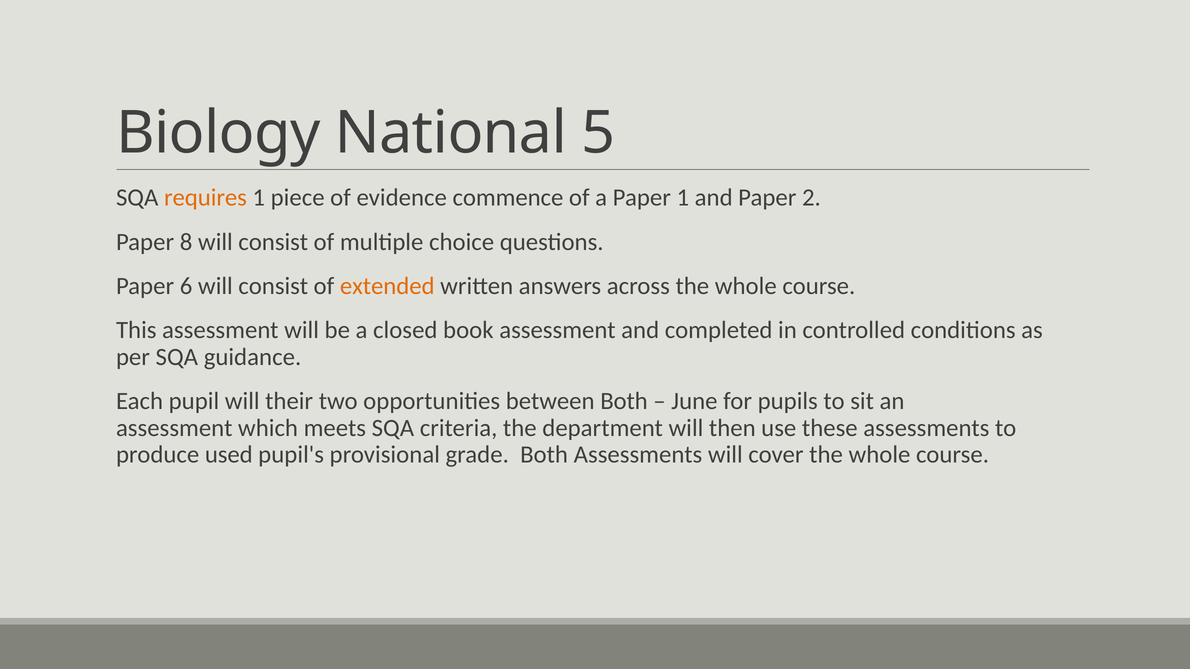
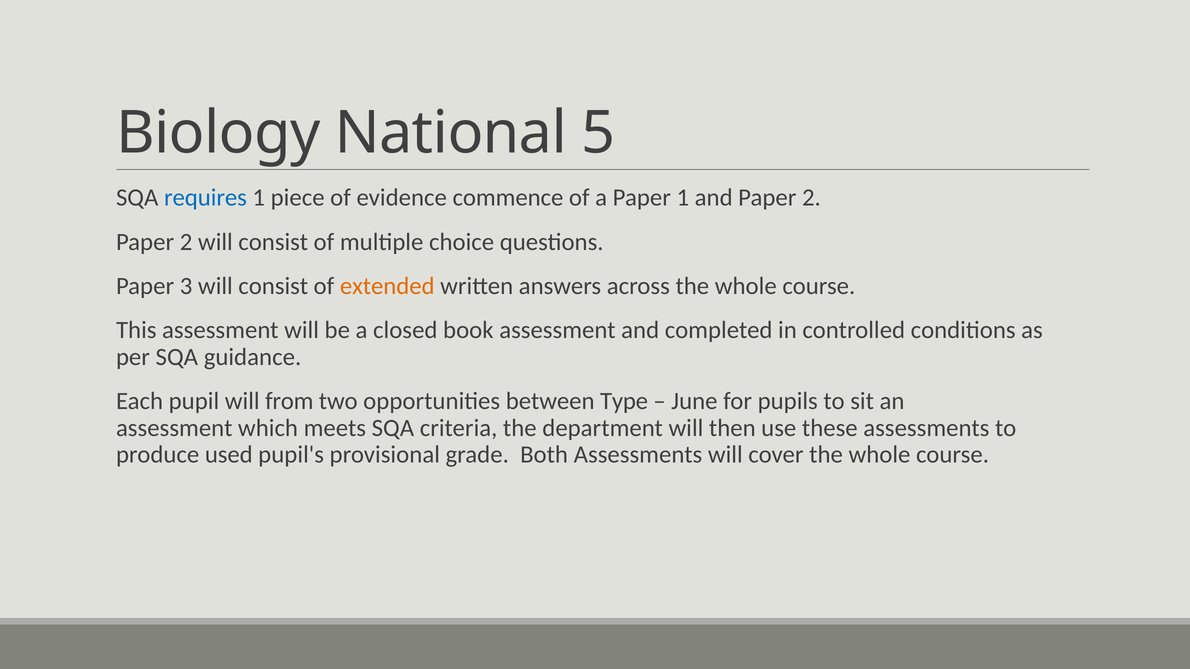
requires colour: orange -> blue (205, 198)
8: 8 -> 2 (186, 242)
6: 6 -> 3 (186, 286)
their: their -> from (289, 401)
between Both: Both -> Type (624, 401)
